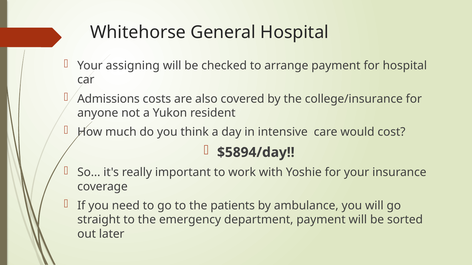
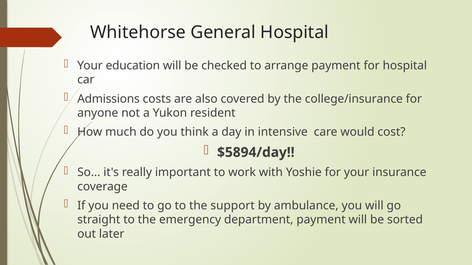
assigning: assigning -> education (133, 66)
patients: patients -> support (233, 206)
